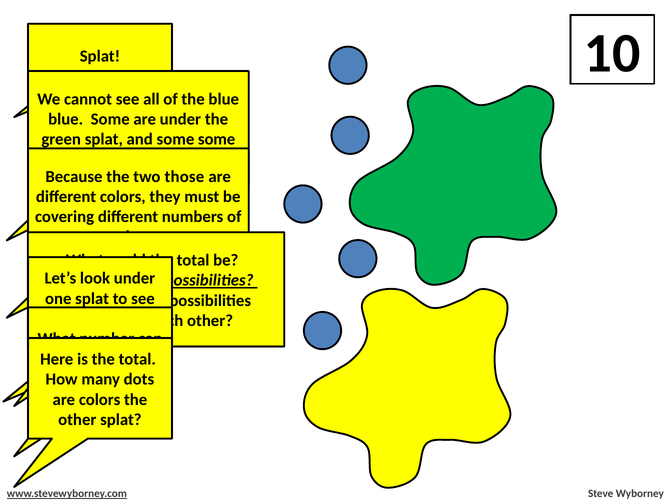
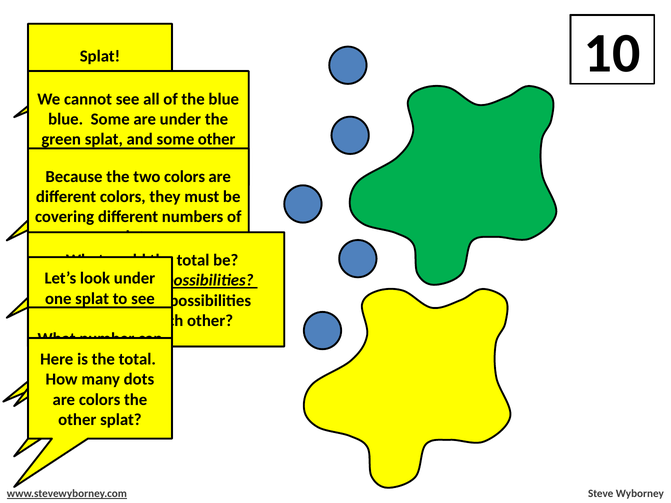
some some: some -> other (217, 139)
two those: those -> colors (185, 177)
